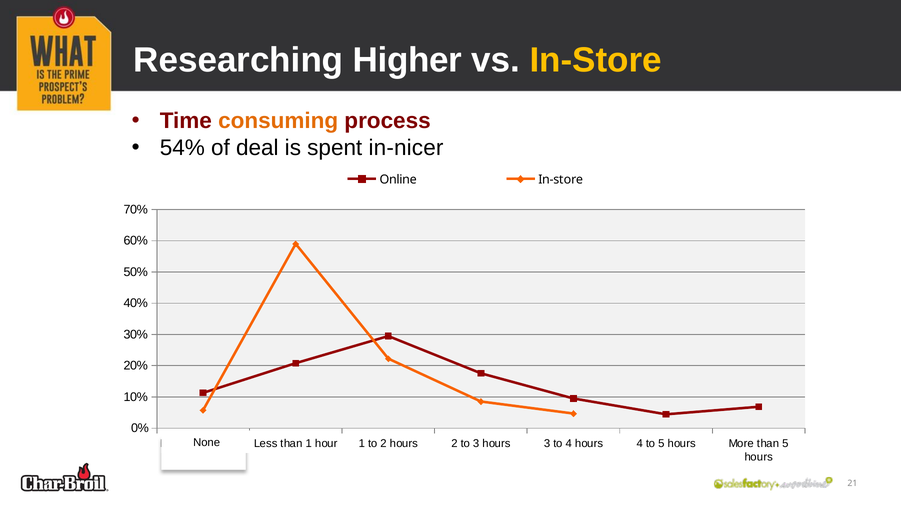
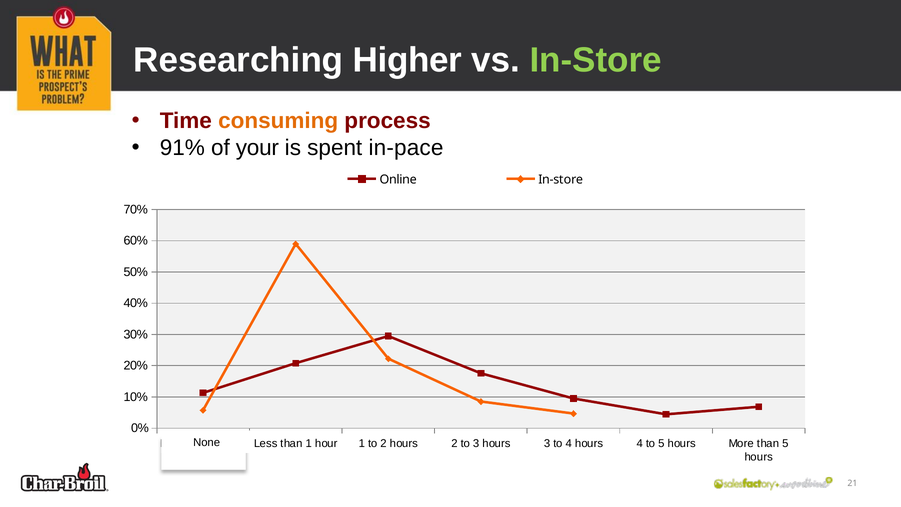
In-Store colour: yellow -> light green (596, 60)
54%: 54% -> 91% (182, 148)
deal: deal -> your (257, 148)
in-nicer: in-nicer -> in-pace (406, 148)
